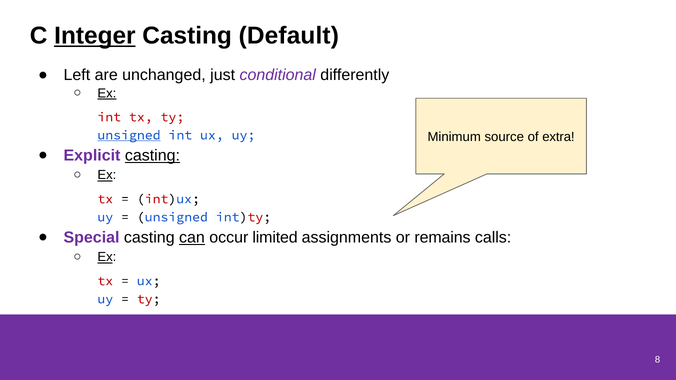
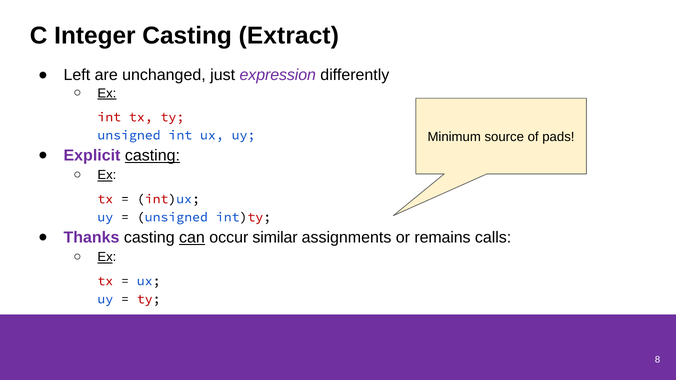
Integer underline: present -> none (95, 36)
Default: Default -> Extract (289, 36)
conditional: conditional -> expression (278, 75)
extra: extra -> pads (558, 137)
unsigned underline: present -> none (129, 135)
Special: Special -> Thanks (92, 238)
limited: limited -> similar (275, 238)
